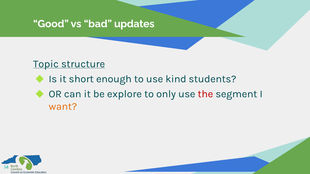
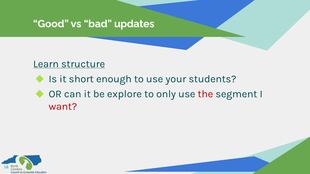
Topic: Topic -> Learn (46, 64)
kind: kind -> your (176, 79)
want colour: orange -> red (63, 107)
